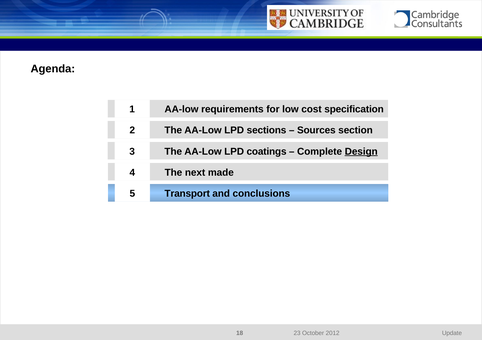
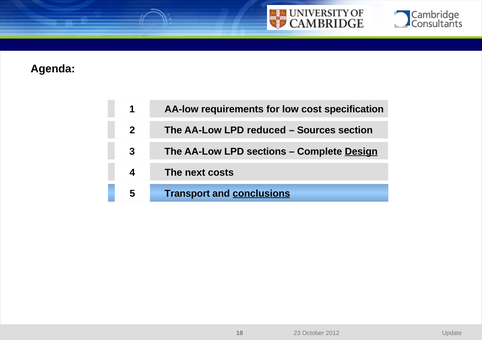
sections: sections -> reduced (266, 130)
coatings: coatings -> sections (267, 151)
made: made -> costs (221, 172)
conclusions underline: none -> present (261, 193)
